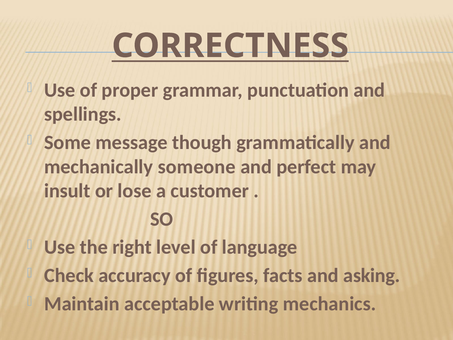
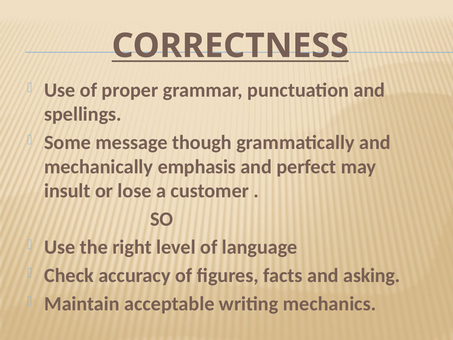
someone: someone -> emphasis (197, 167)
